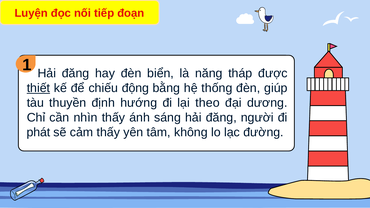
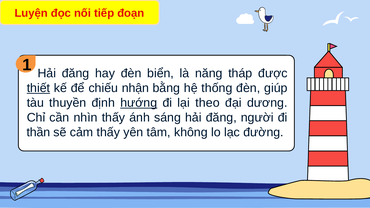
động: động -> nhận (135, 88)
hướng underline: none -> present (139, 103)
phát: phát -> thần (38, 133)
